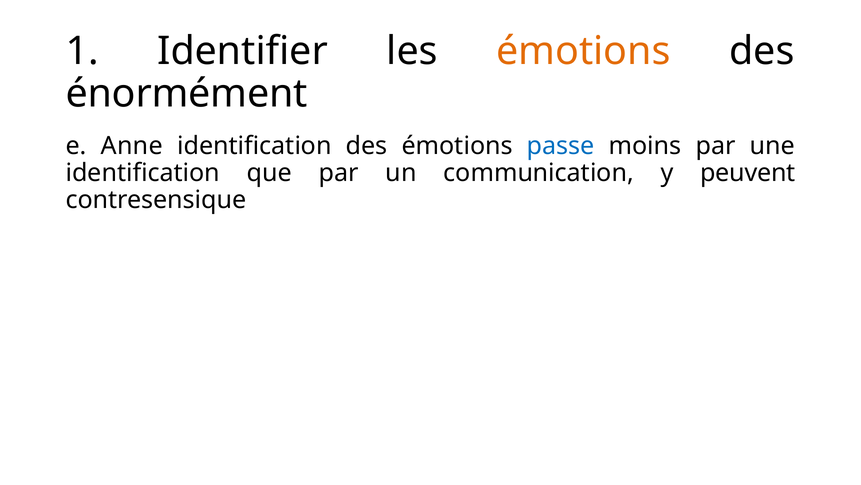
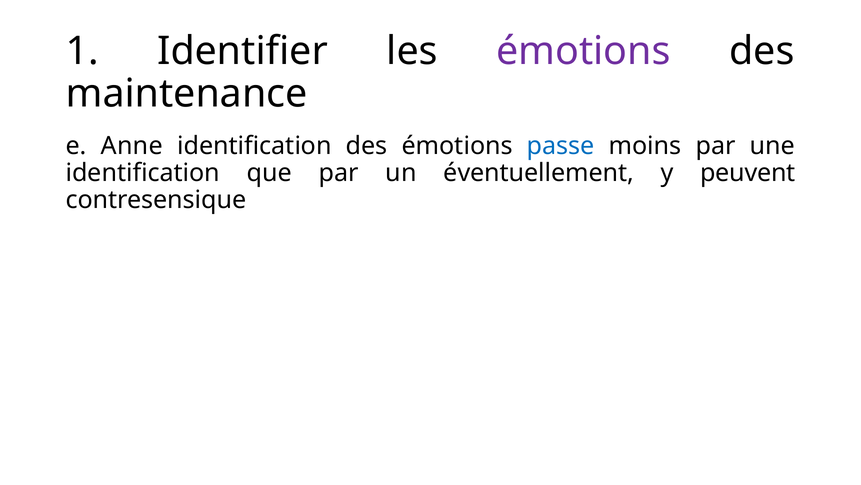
émotions colour: orange -> purple (583, 51)
énormément: énormément -> maintenance (187, 94)
communication: communication -> éventuellement (539, 173)
